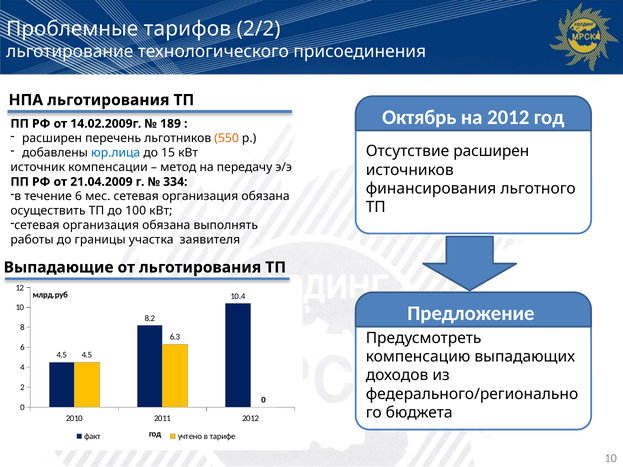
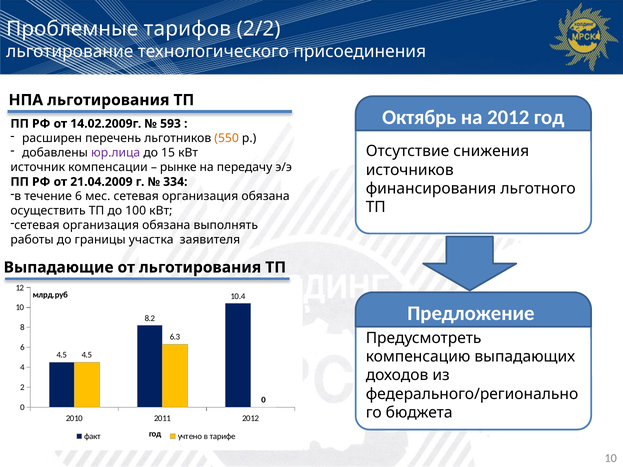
189: 189 -> 593 (171, 124)
юр.лица colour: blue -> purple (116, 153)
Отсутствие расширен: расширен -> снижения (491, 151)
метод: метод -> рынке (178, 167)
